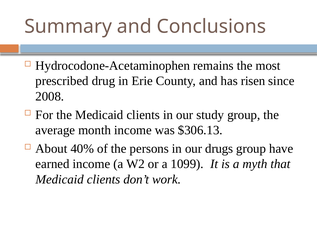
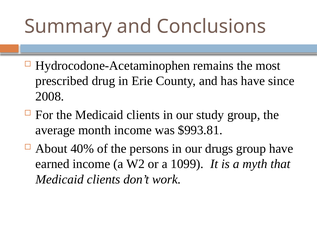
has risen: risen -> have (253, 81)
$306.13: $306.13 -> $993.81 (200, 130)
